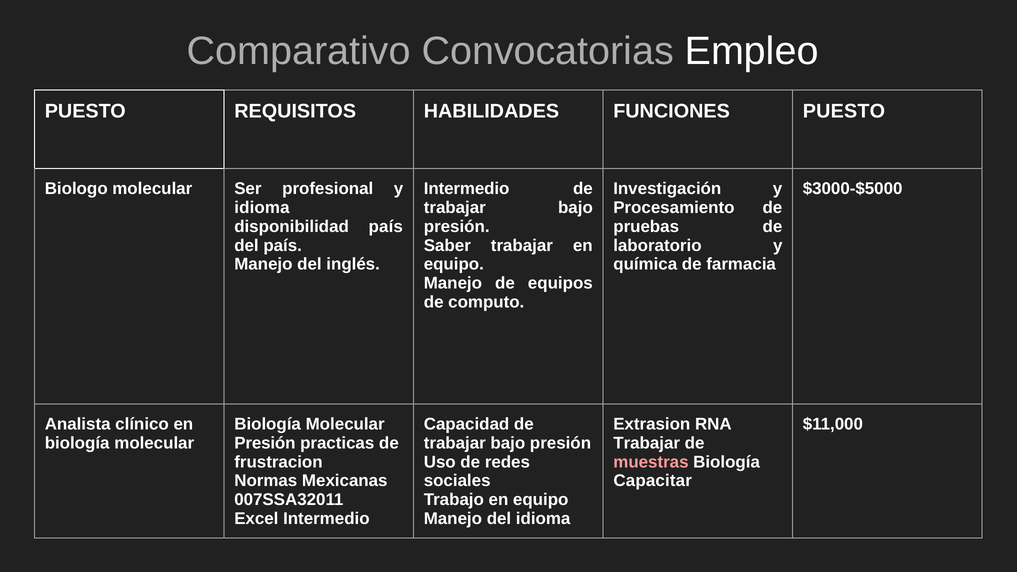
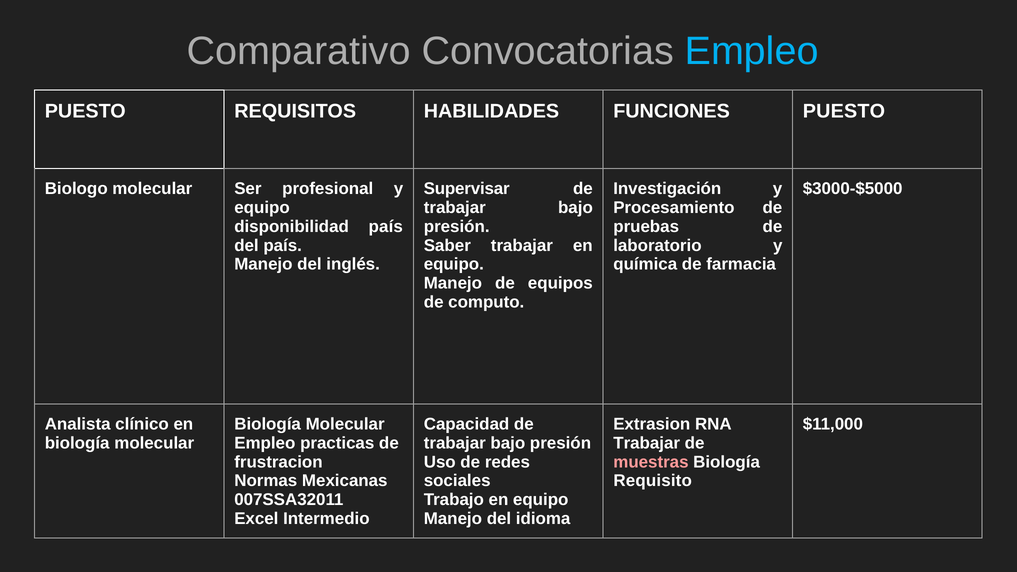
Empleo colour: white -> light blue (752, 51)
Intermedio: Intermedio -> Supervisar (467, 189)
idioma: idioma -> equipo (262, 208)
Presión: Presión -> Empleo (265, 443)
Capacitar: Capacitar -> Requisito (653, 481)
